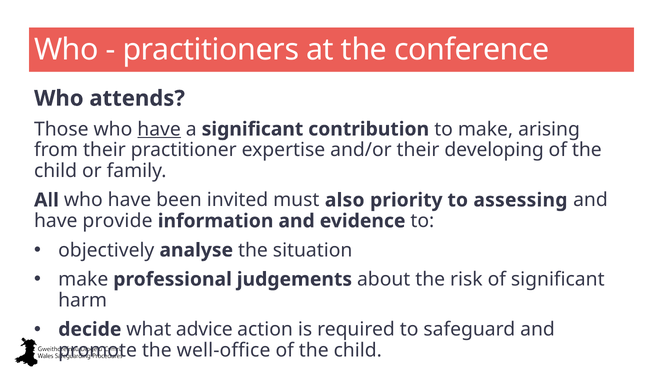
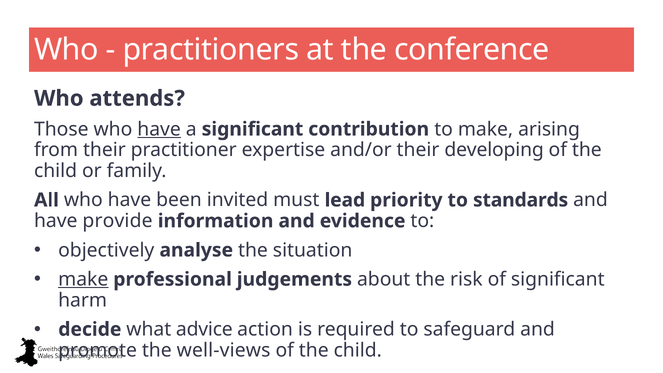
also: also -> lead (345, 200)
assessing: assessing -> standards (521, 200)
make underline: none -> present (83, 279)
well-office: well-office -> well-views (224, 350)
